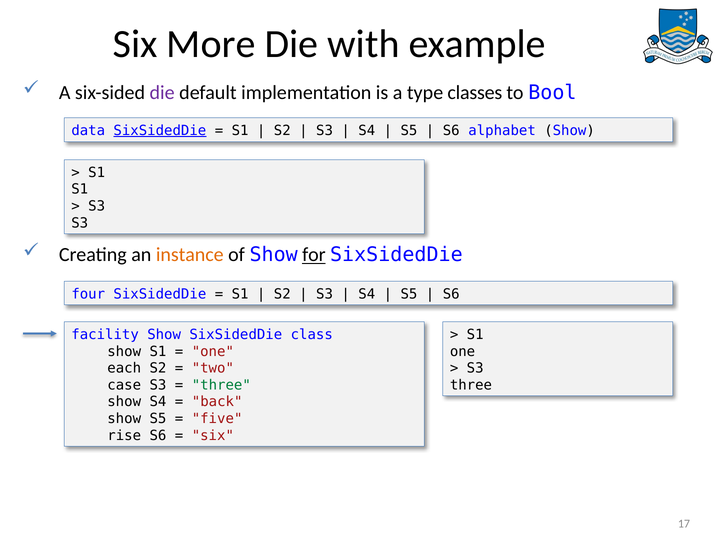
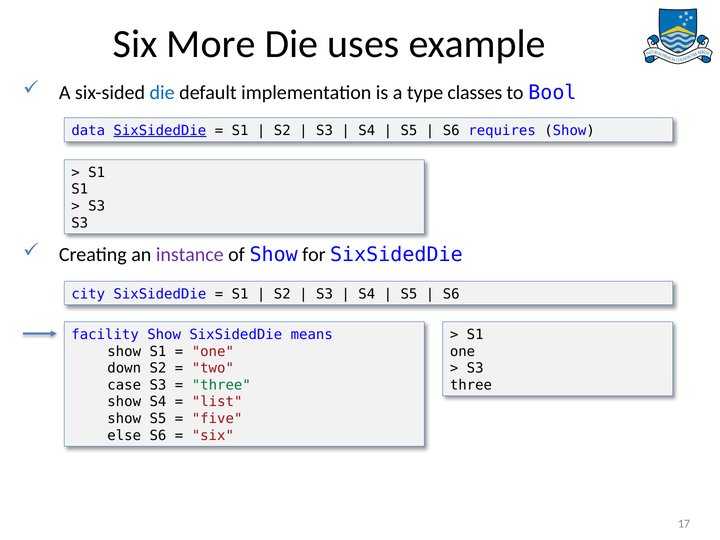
with: with -> uses (363, 44)
die colour: purple -> blue (162, 93)
alphabet: alphabet -> requires (502, 131)
instance colour: orange -> purple (190, 255)
for underline: present -> none (314, 255)
four: four -> city (88, 294)
class: class -> means (312, 335)
each: each -> down (124, 368)
back: back -> list (217, 402)
rise: rise -> else (124, 435)
